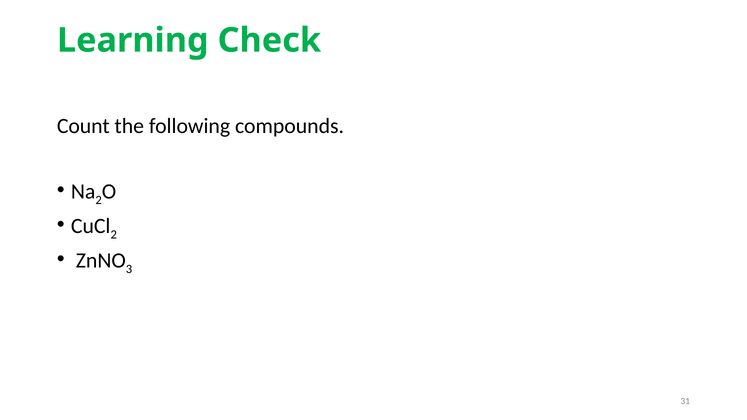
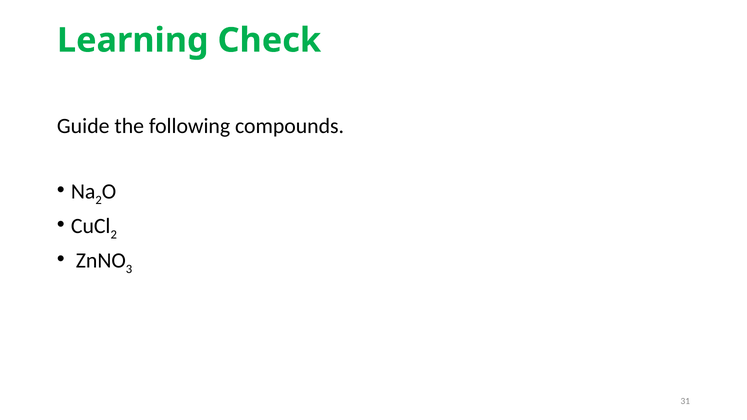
Count: Count -> Guide (83, 126)
